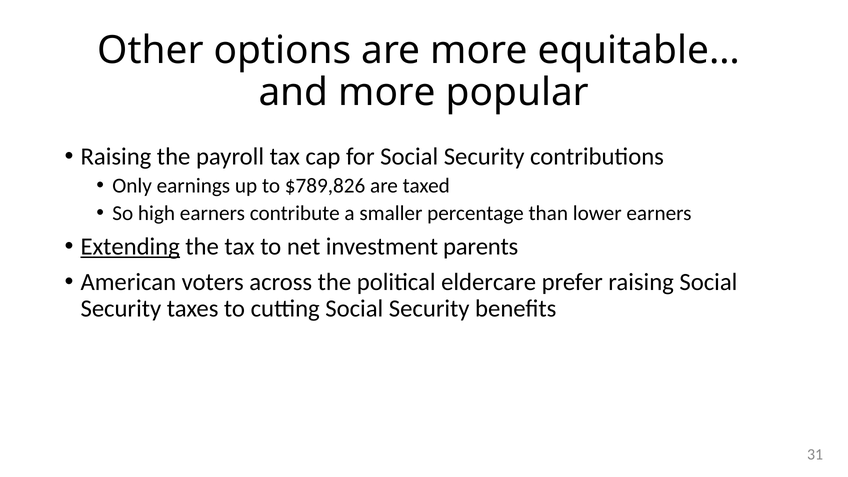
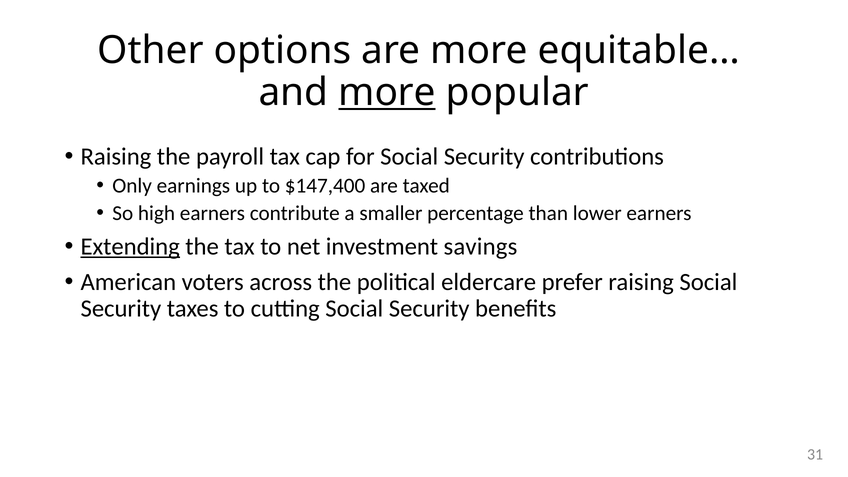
more underline: none -> present (387, 92)
$789,826: $789,826 -> $147,400 (325, 186)
parents: parents -> savings (480, 247)
